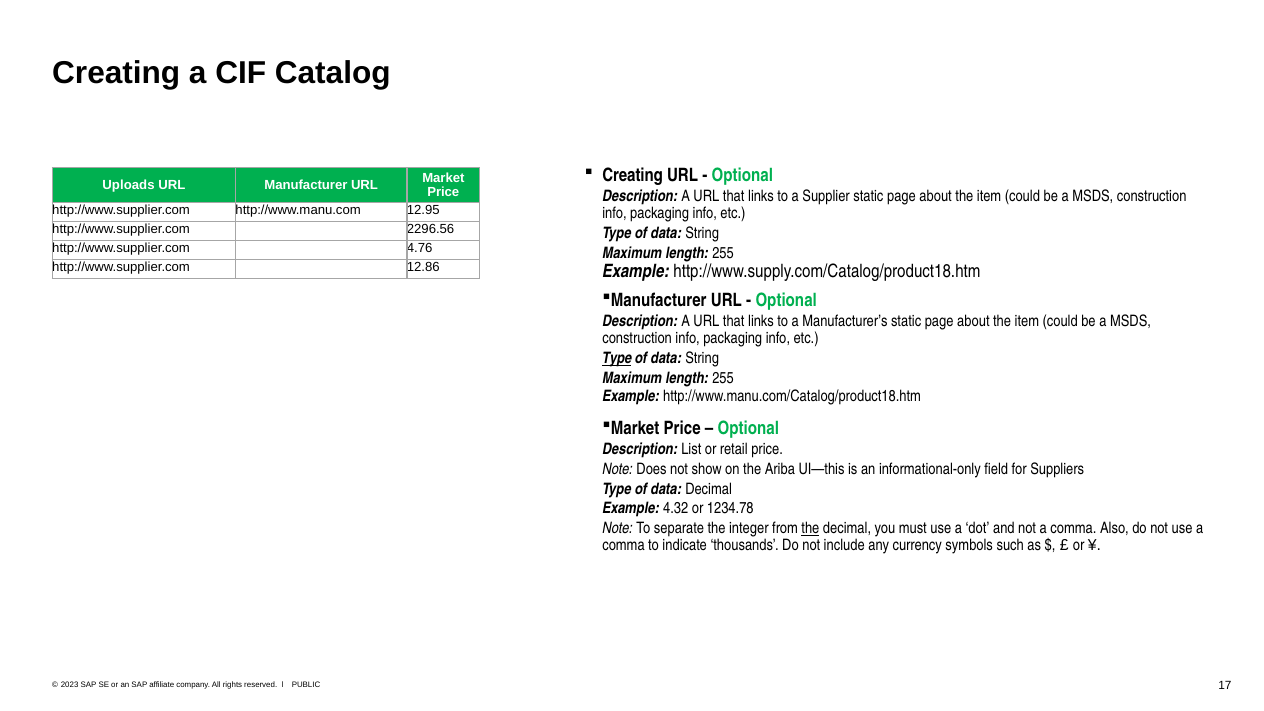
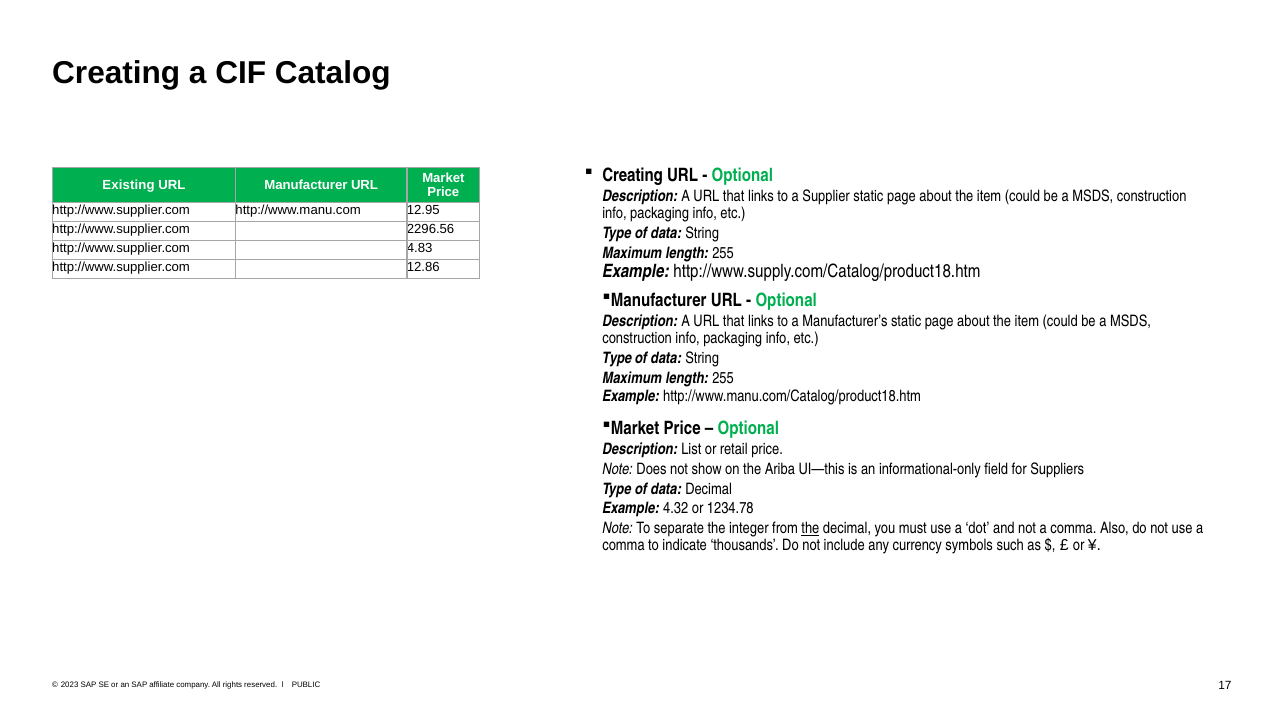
Uploads: Uploads -> Existing (128, 185)
4.76: 4.76 -> 4.83 (420, 248)
Type underline: present -> none (617, 358)
